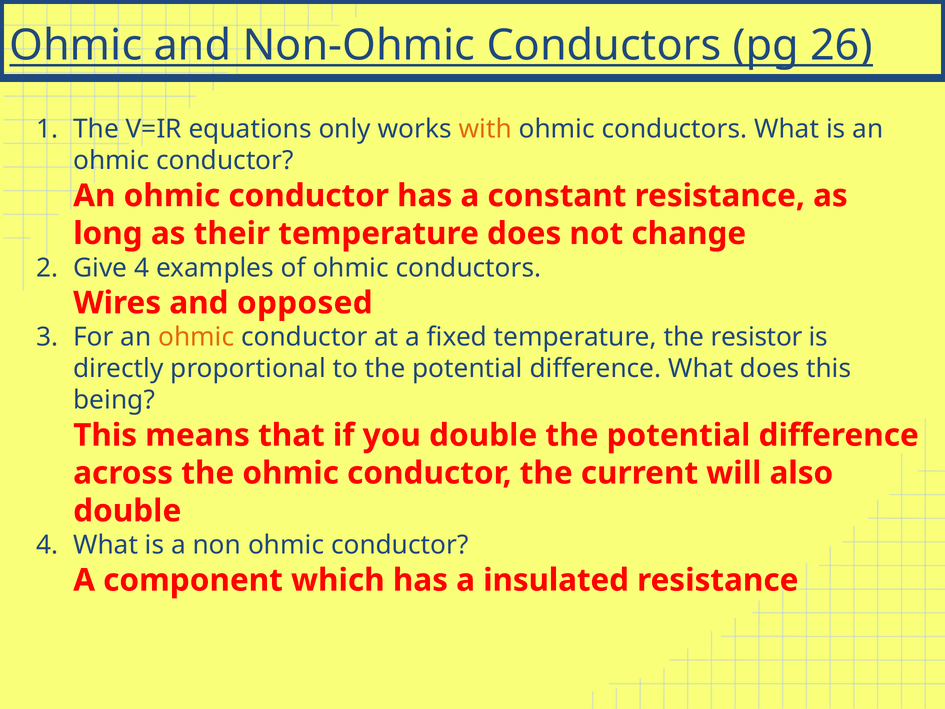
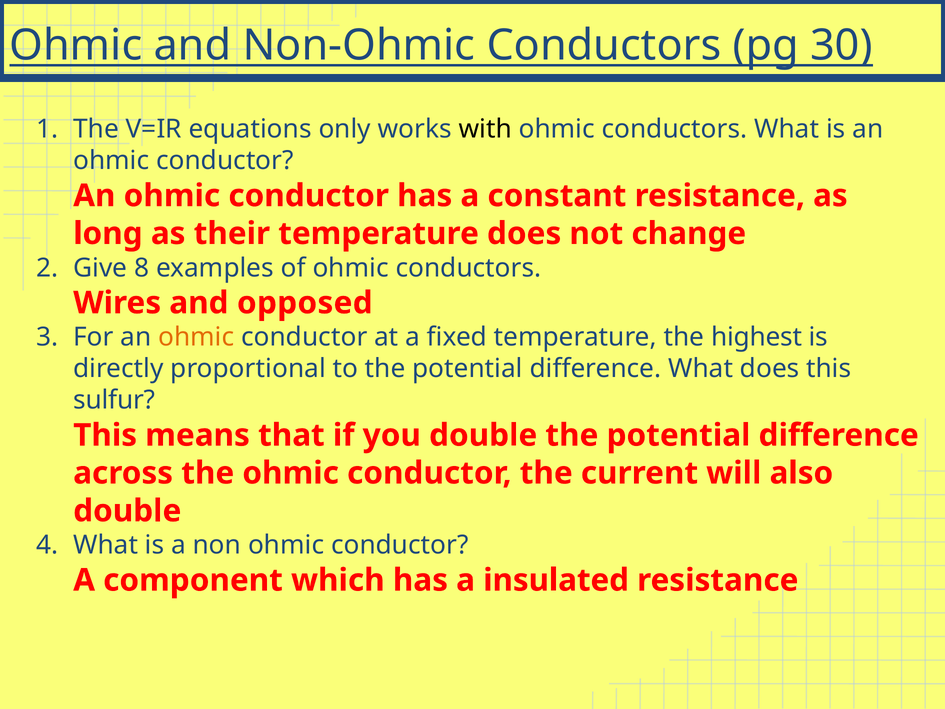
26: 26 -> 30 (841, 46)
with colour: orange -> black (485, 129)
Give 4: 4 -> 8 (142, 268)
resistor: resistor -> highest (757, 337)
being: being -> sulfur (114, 400)
